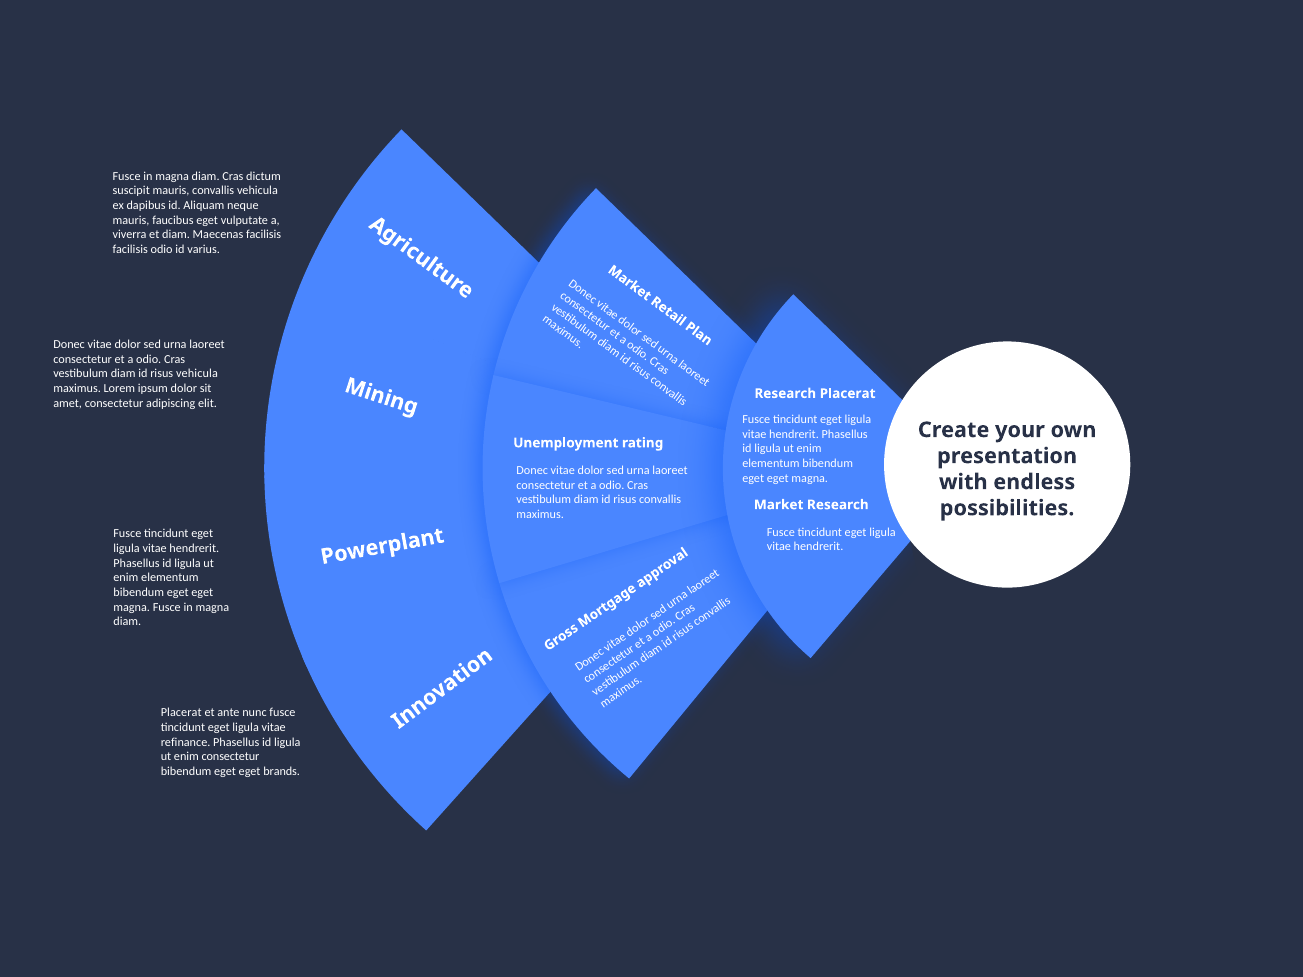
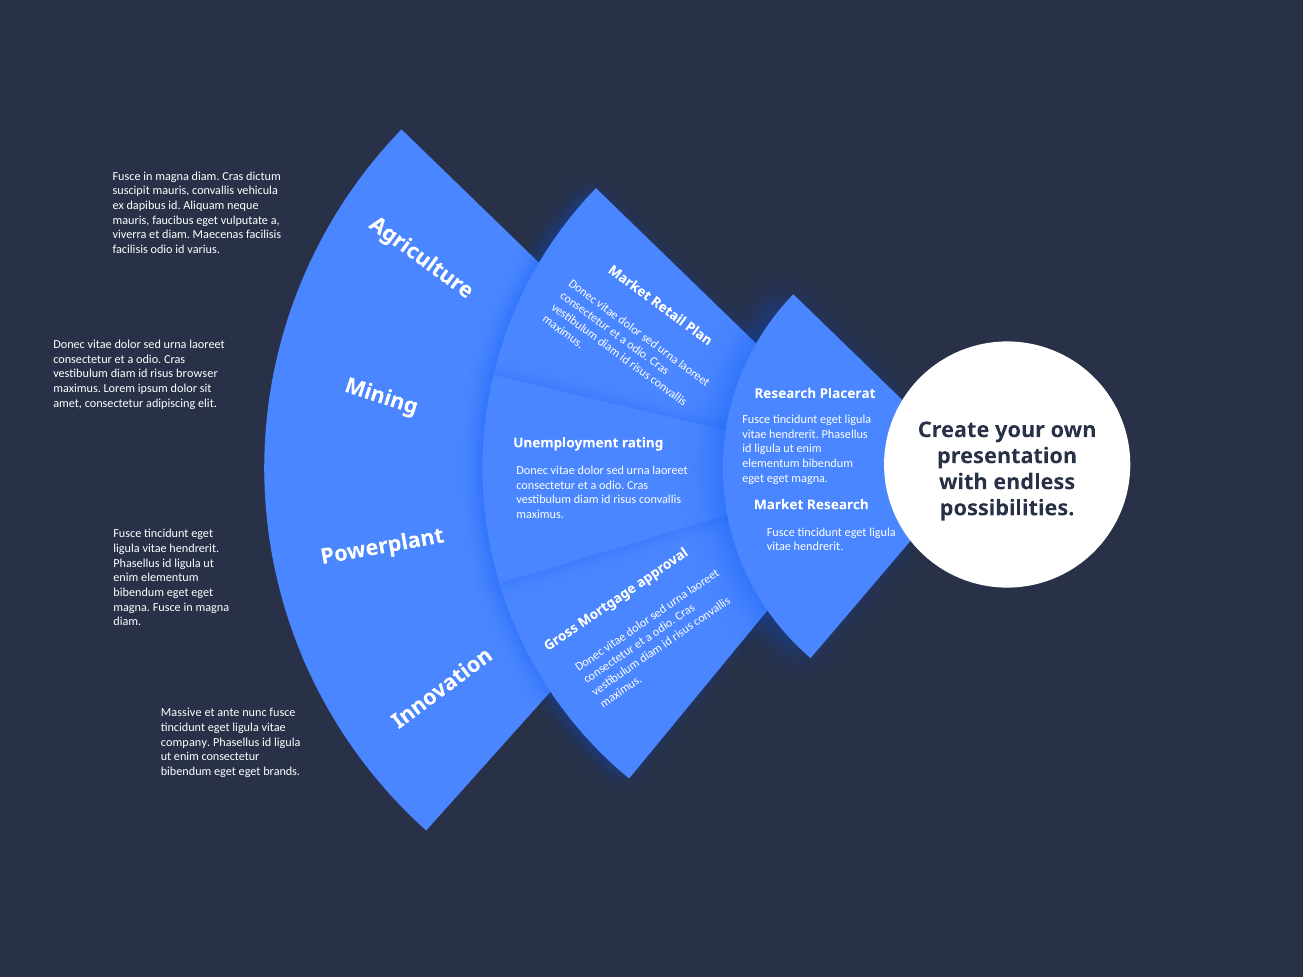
risus vehicula: vehicula -> browser (197, 374)
Placerat: Placerat -> Massive (181, 713)
refinance: refinance -> company (186, 742)
